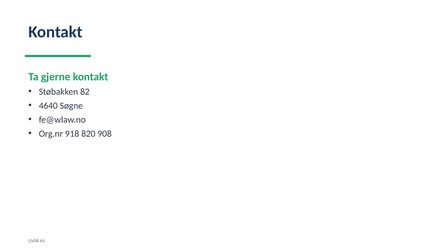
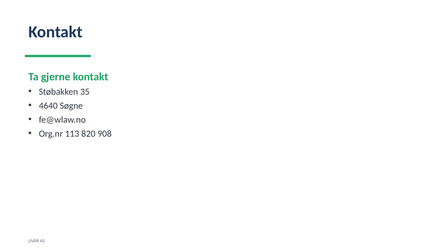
82: 82 -> 35 (85, 92)
918: 918 -> 113 (72, 134)
